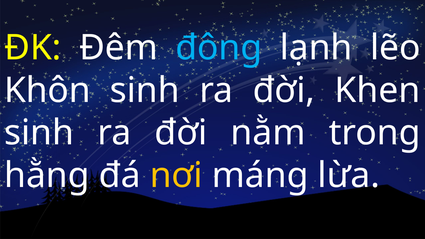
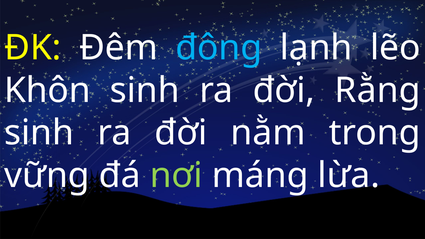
Khen: Khen -> Rằng (378, 90)
hằng: hằng -> vững (47, 175)
nơi colour: yellow -> light green (176, 175)
